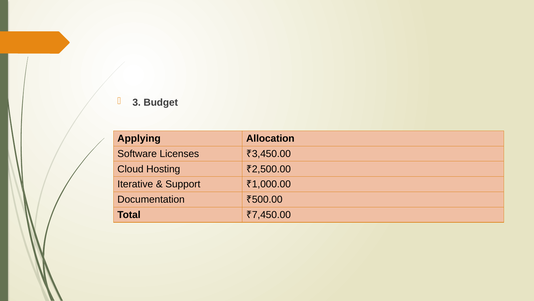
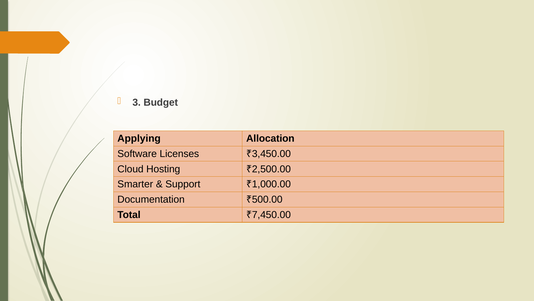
Iterative: Iterative -> Smarter (135, 184)
